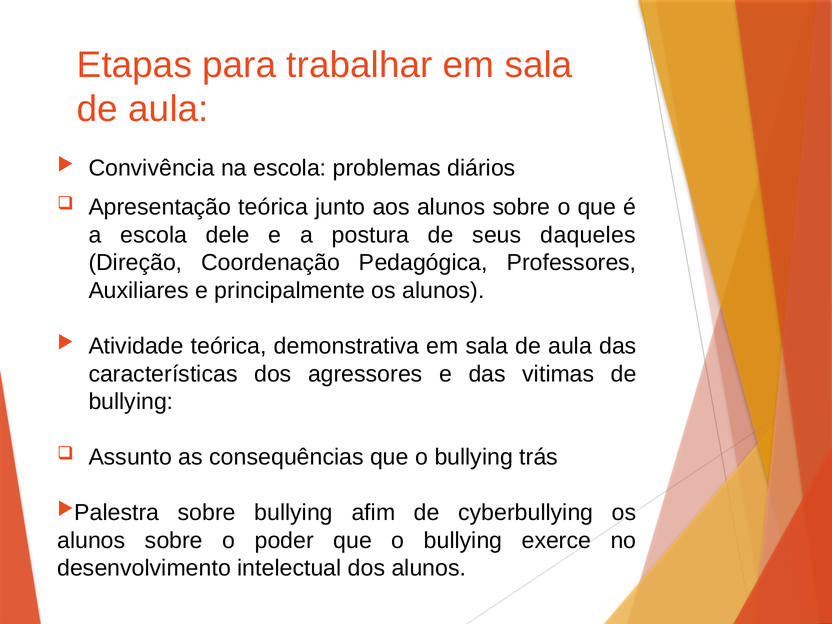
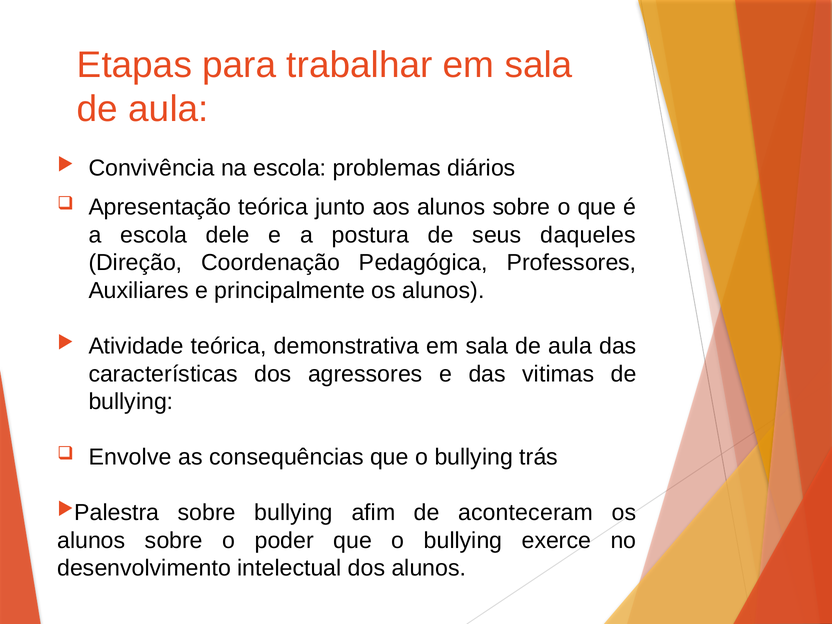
Assunto: Assunto -> Envolve (130, 457)
cyberbullying: cyberbullying -> aconteceram (526, 513)
